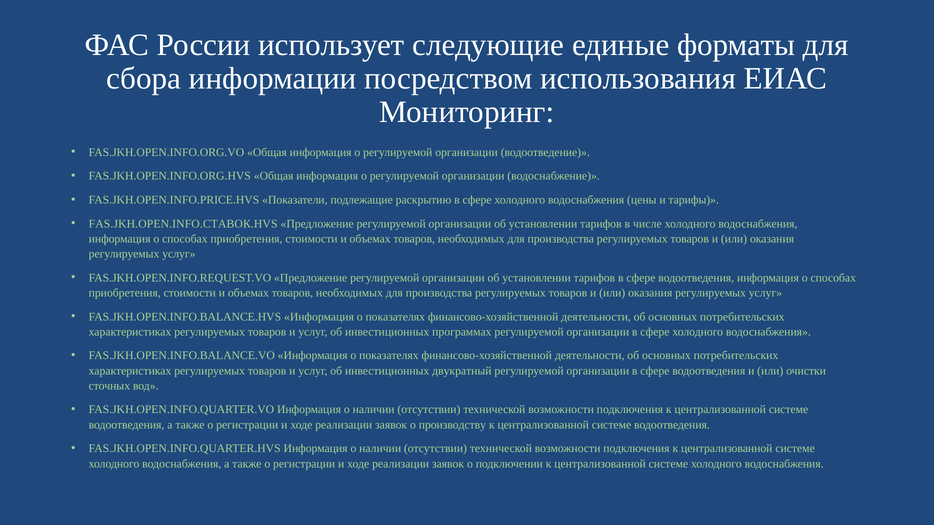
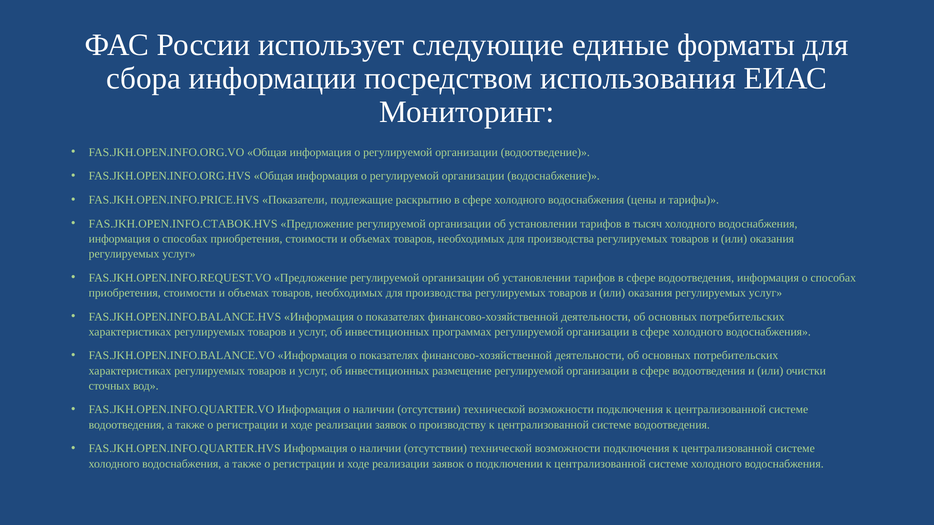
числе: числе -> тысяч (647, 224)
двукратный: двукратный -> размещение (462, 371)
